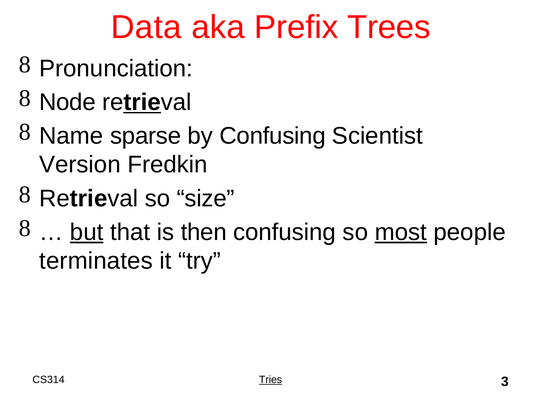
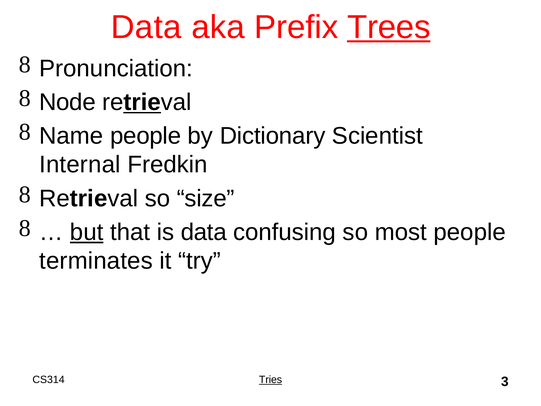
Trees underline: none -> present (389, 27)
Name sparse: sparse -> people (146, 136)
by Confusing: Confusing -> Dictionary (273, 136)
Version: Version -> Internal (80, 165)
is then: then -> data (204, 232)
most underline: present -> none (401, 232)
